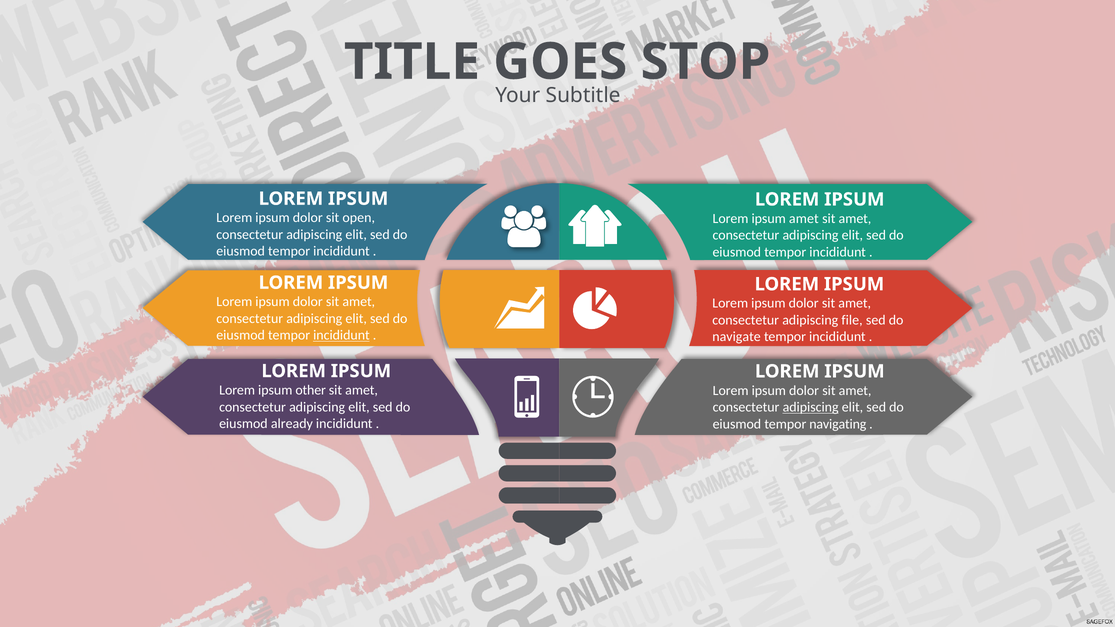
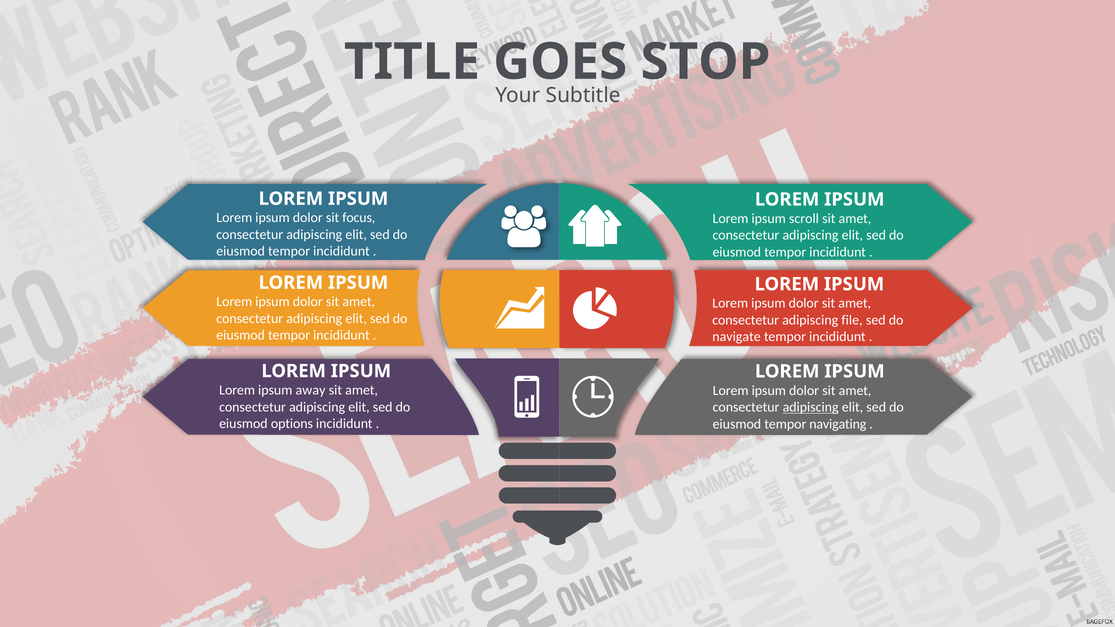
open: open -> focus (359, 218)
ipsum amet: amet -> scroll (804, 219)
incididunt underline: present -> none (341, 335)
other: other -> away (311, 390)
already: already -> options (292, 424)
